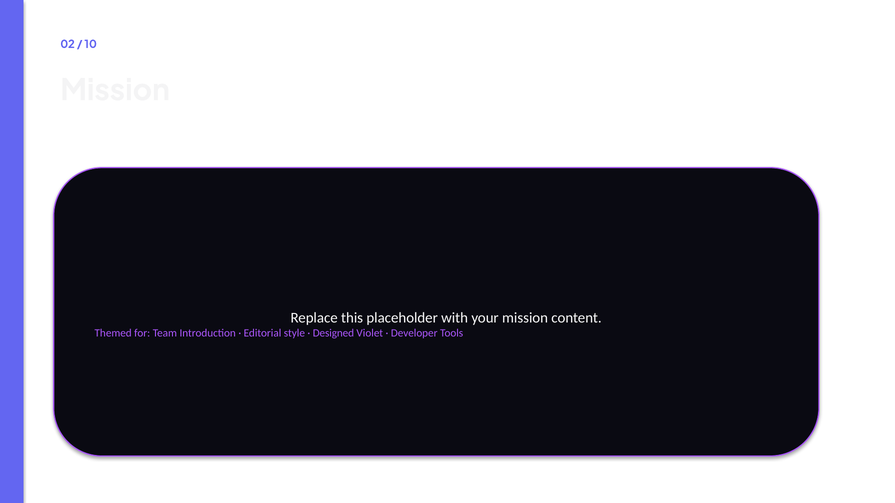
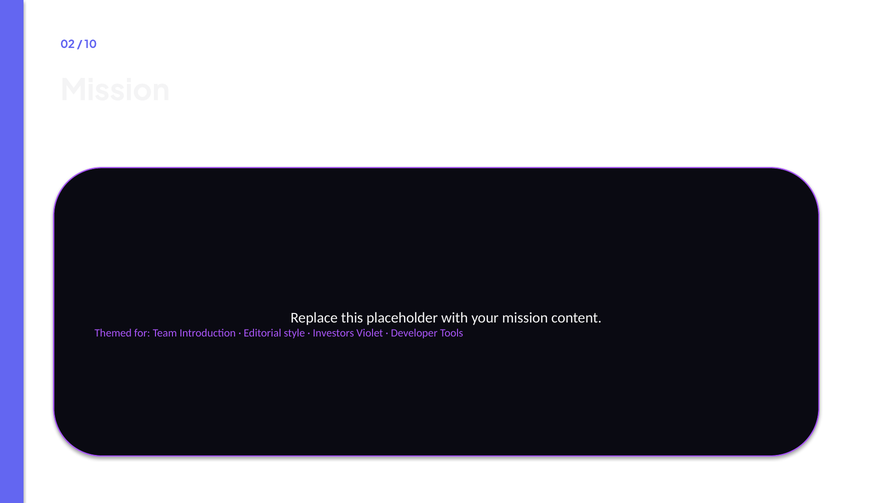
Designed: Designed -> Investors (333, 334)
